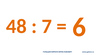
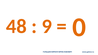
7: 7 -> 9 (47, 26)
6: 6 -> 0 (79, 27)
